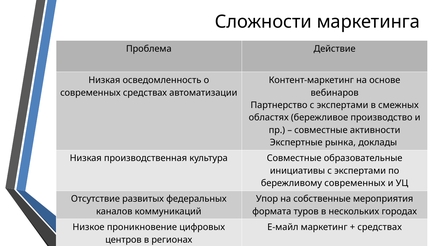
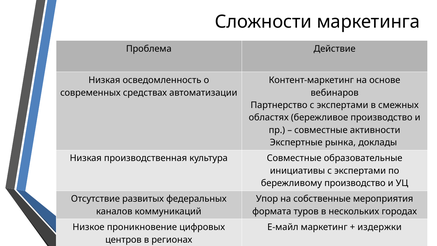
бережливому современных: современных -> производство (355, 183)
средствах: средствах -> издержки (380, 227)
